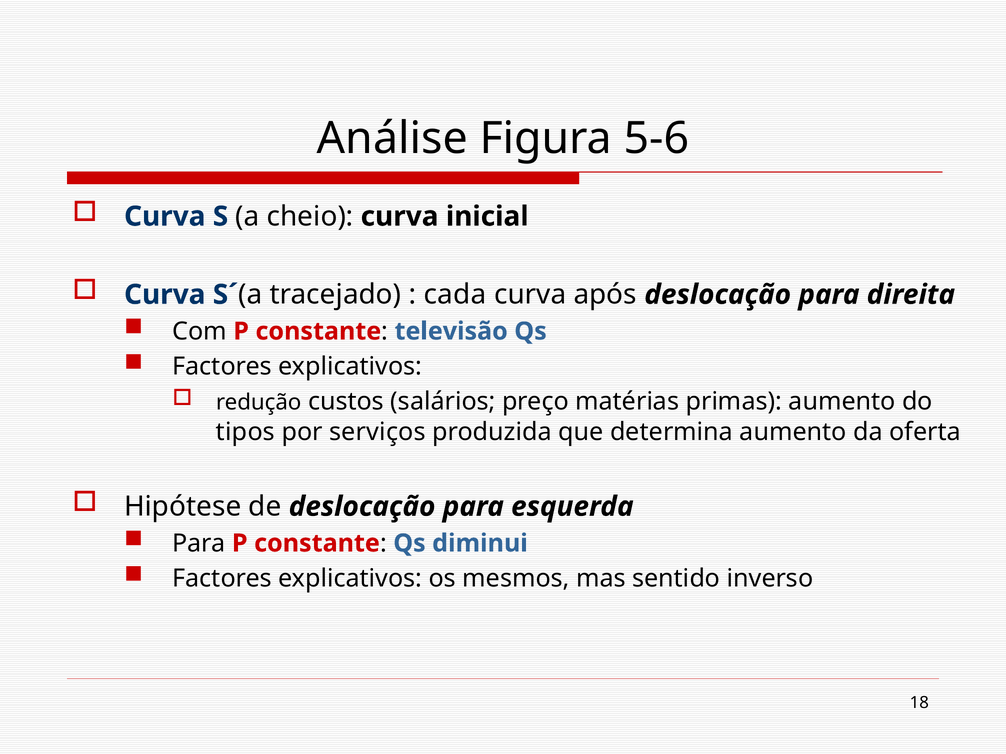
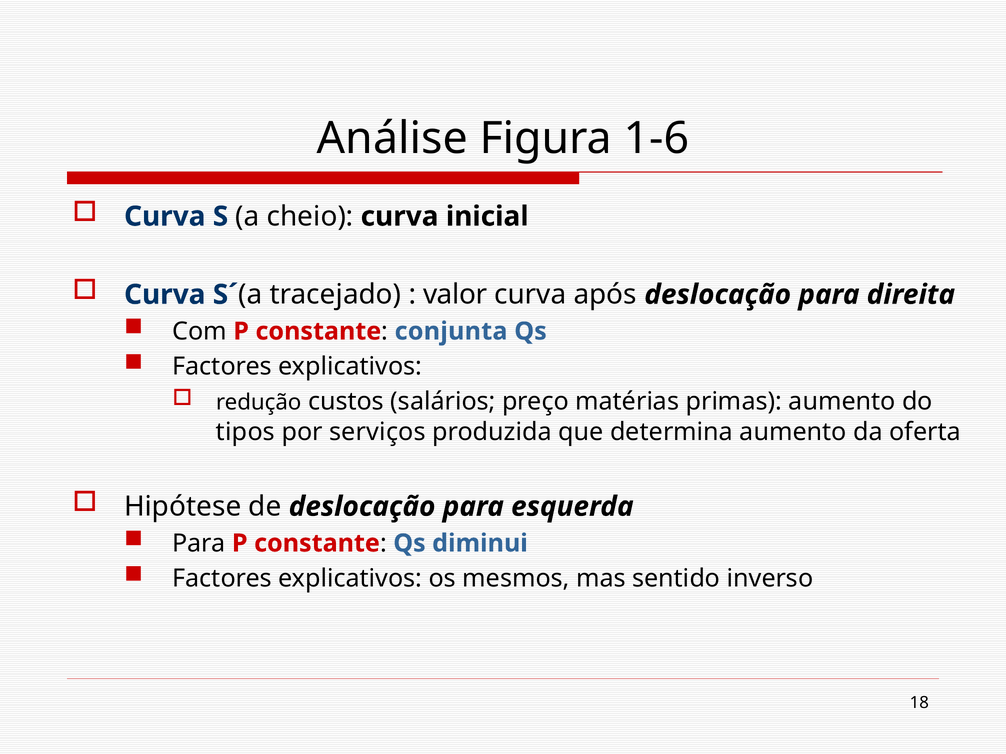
5-6: 5-6 -> 1-6 (656, 139)
cada: cada -> valor (455, 295)
televisão: televisão -> conjunta (451, 332)
